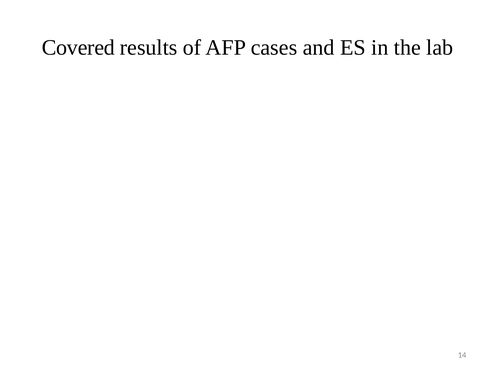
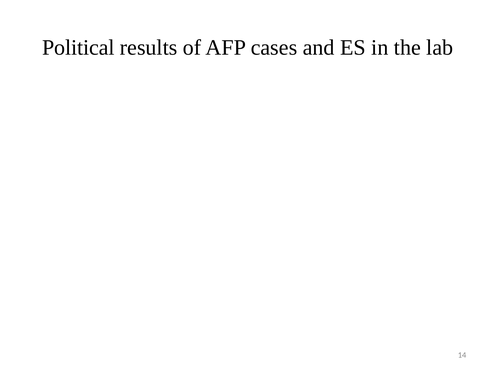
Covered: Covered -> Political (78, 47)
